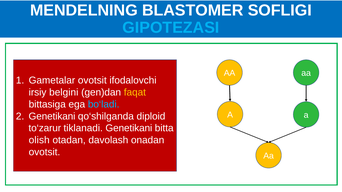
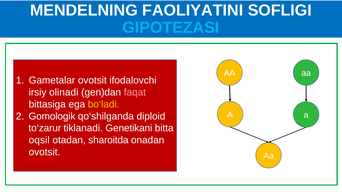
BLASTOMER: BLASTOMER -> FAOLIYATINI (193, 10)
belgini: belgini -> olinadi (64, 93)
faqat colour: yellow -> pink (135, 93)
bo‘ladi colour: light blue -> yellow (104, 105)
Genetikani: Genetikani -> Gomologik (52, 116)
olish: olish -> oqsil (39, 140)
davolash: davolash -> sharoitda (108, 140)
